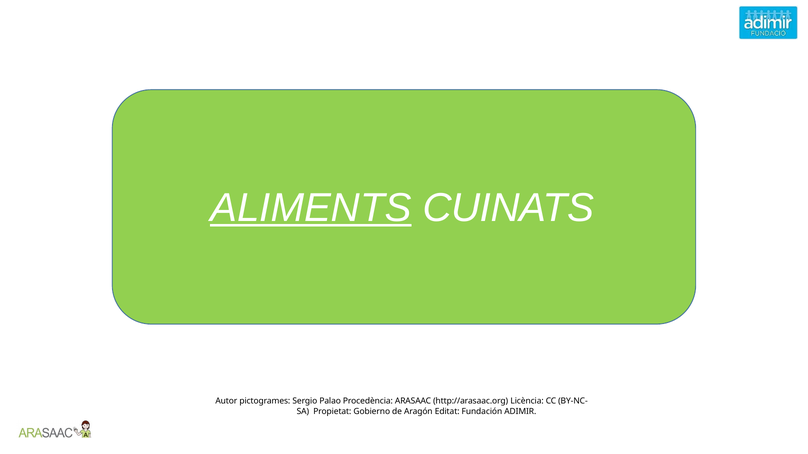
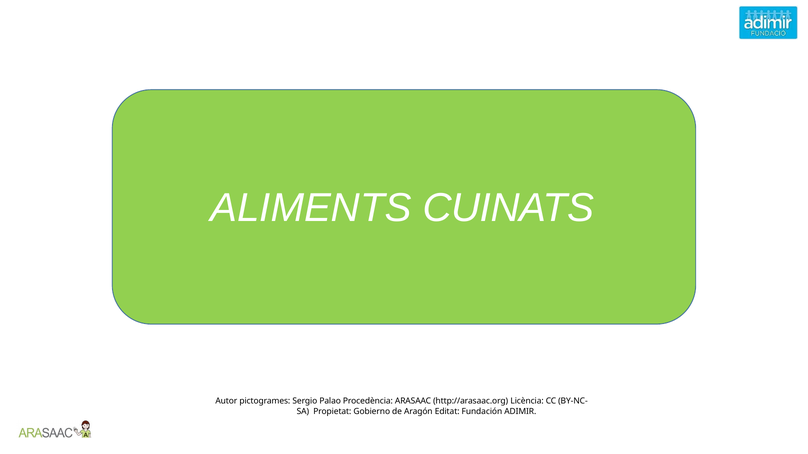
ALIMENTS underline: present -> none (311, 208)
